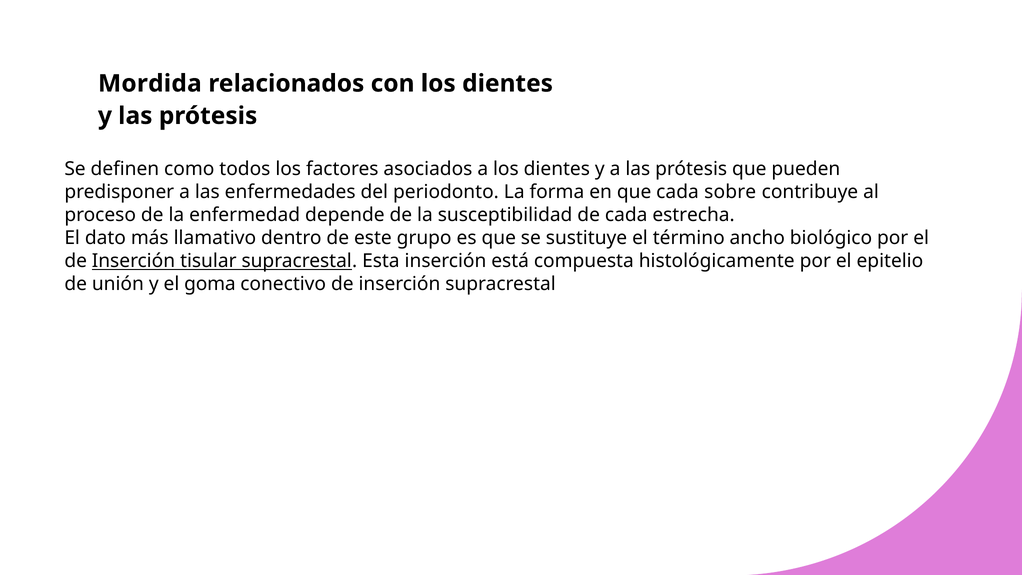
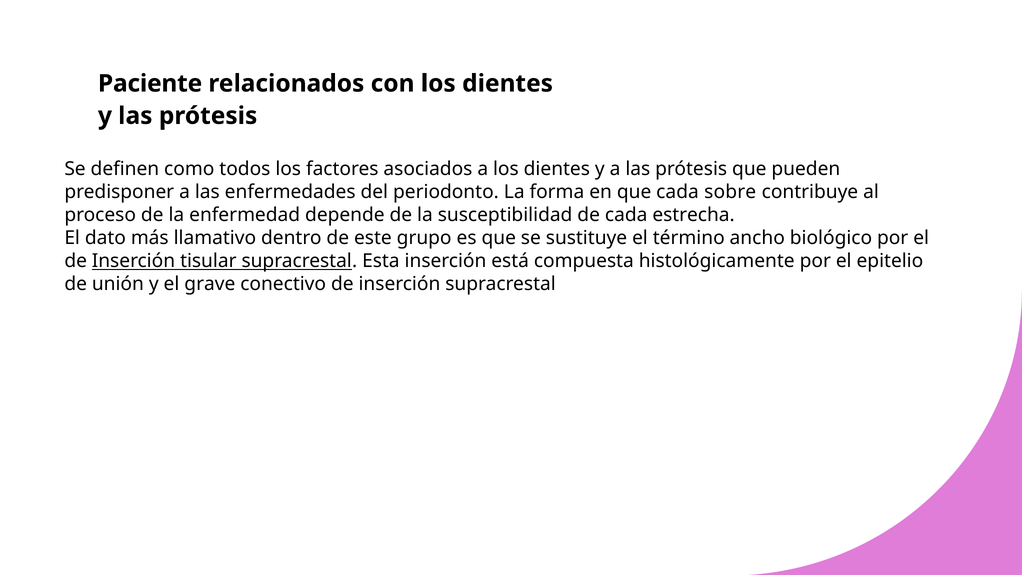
Mordida: Mordida -> Paciente (150, 84)
goma: goma -> grave (210, 284)
